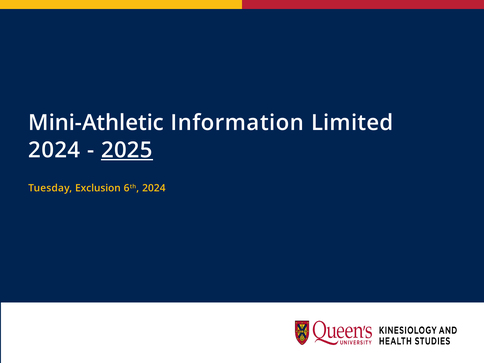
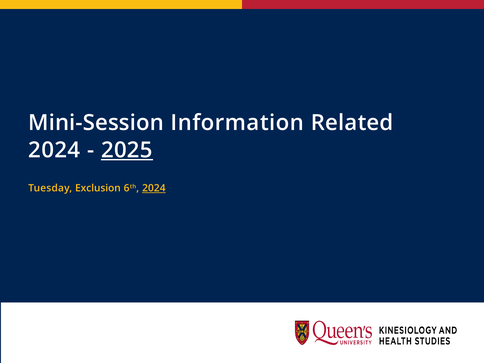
Mini-Athletic: Mini-Athletic -> Mini-Session (96, 123)
Limited: Limited -> Related (352, 123)
2024 underline: none -> present (154, 188)
